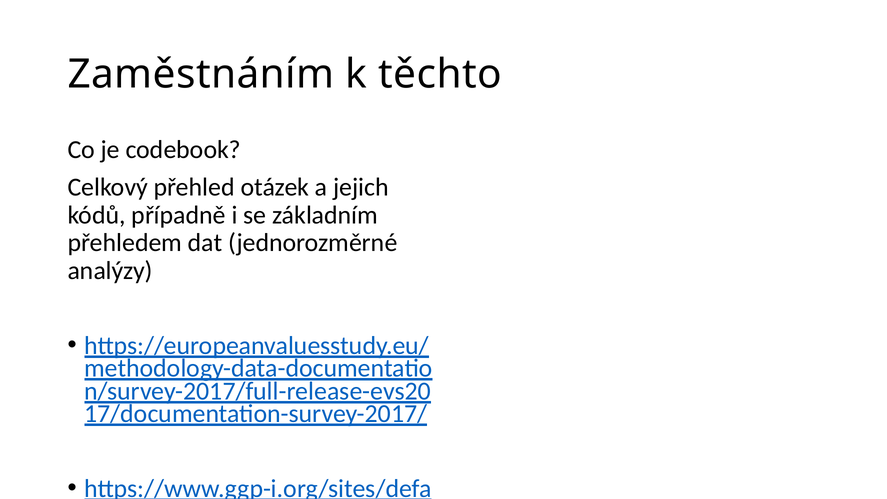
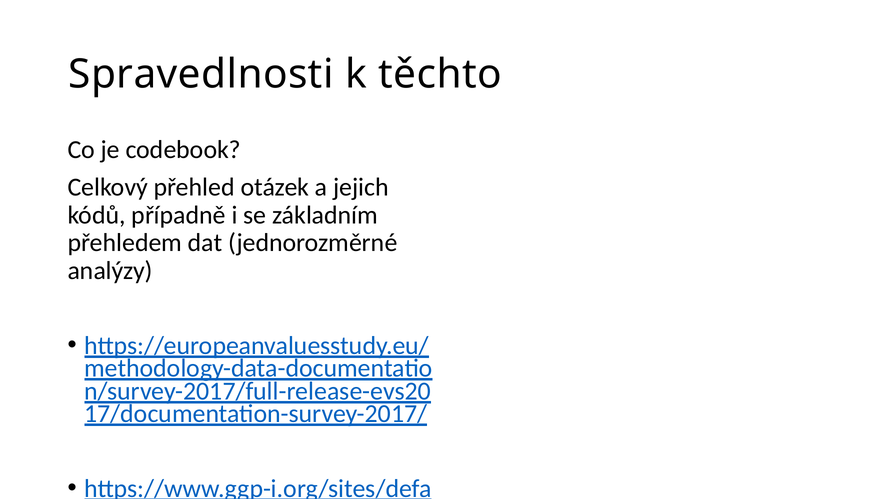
Zaměstnáním: Zaměstnáním -> Spravedlnosti (201, 75)
